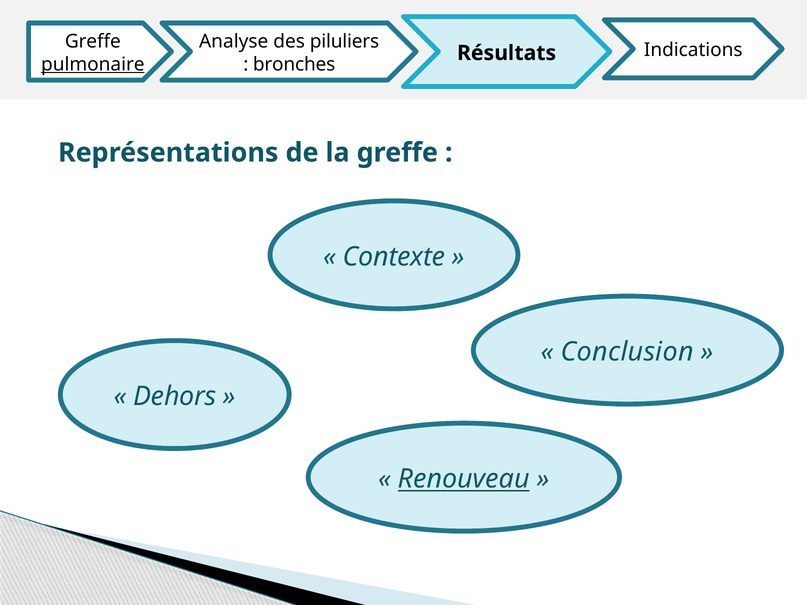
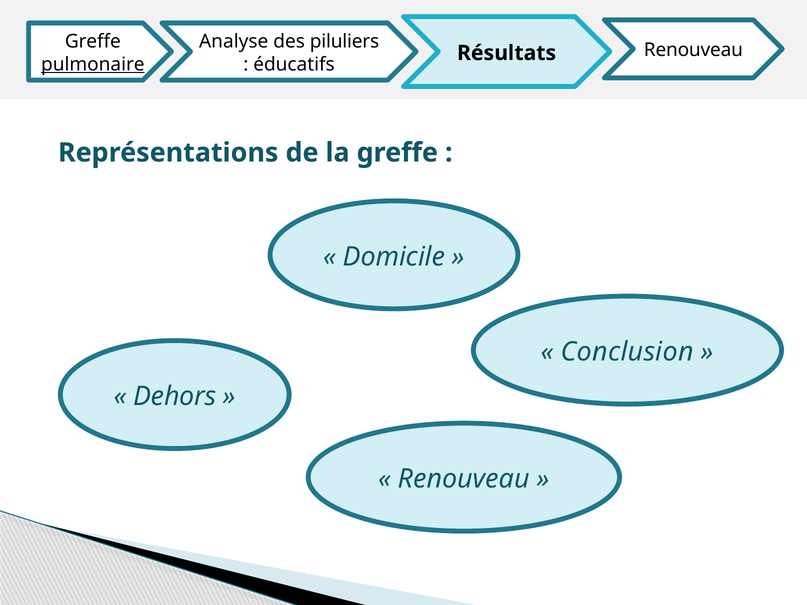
bronches: bronches -> éducatifs (294, 64)
Résultats Indications: Indications -> Renouveau (693, 50)
Contexte: Contexte -> Domicile (394, 257)
Renouveau underline: present -> none (464, 479)
